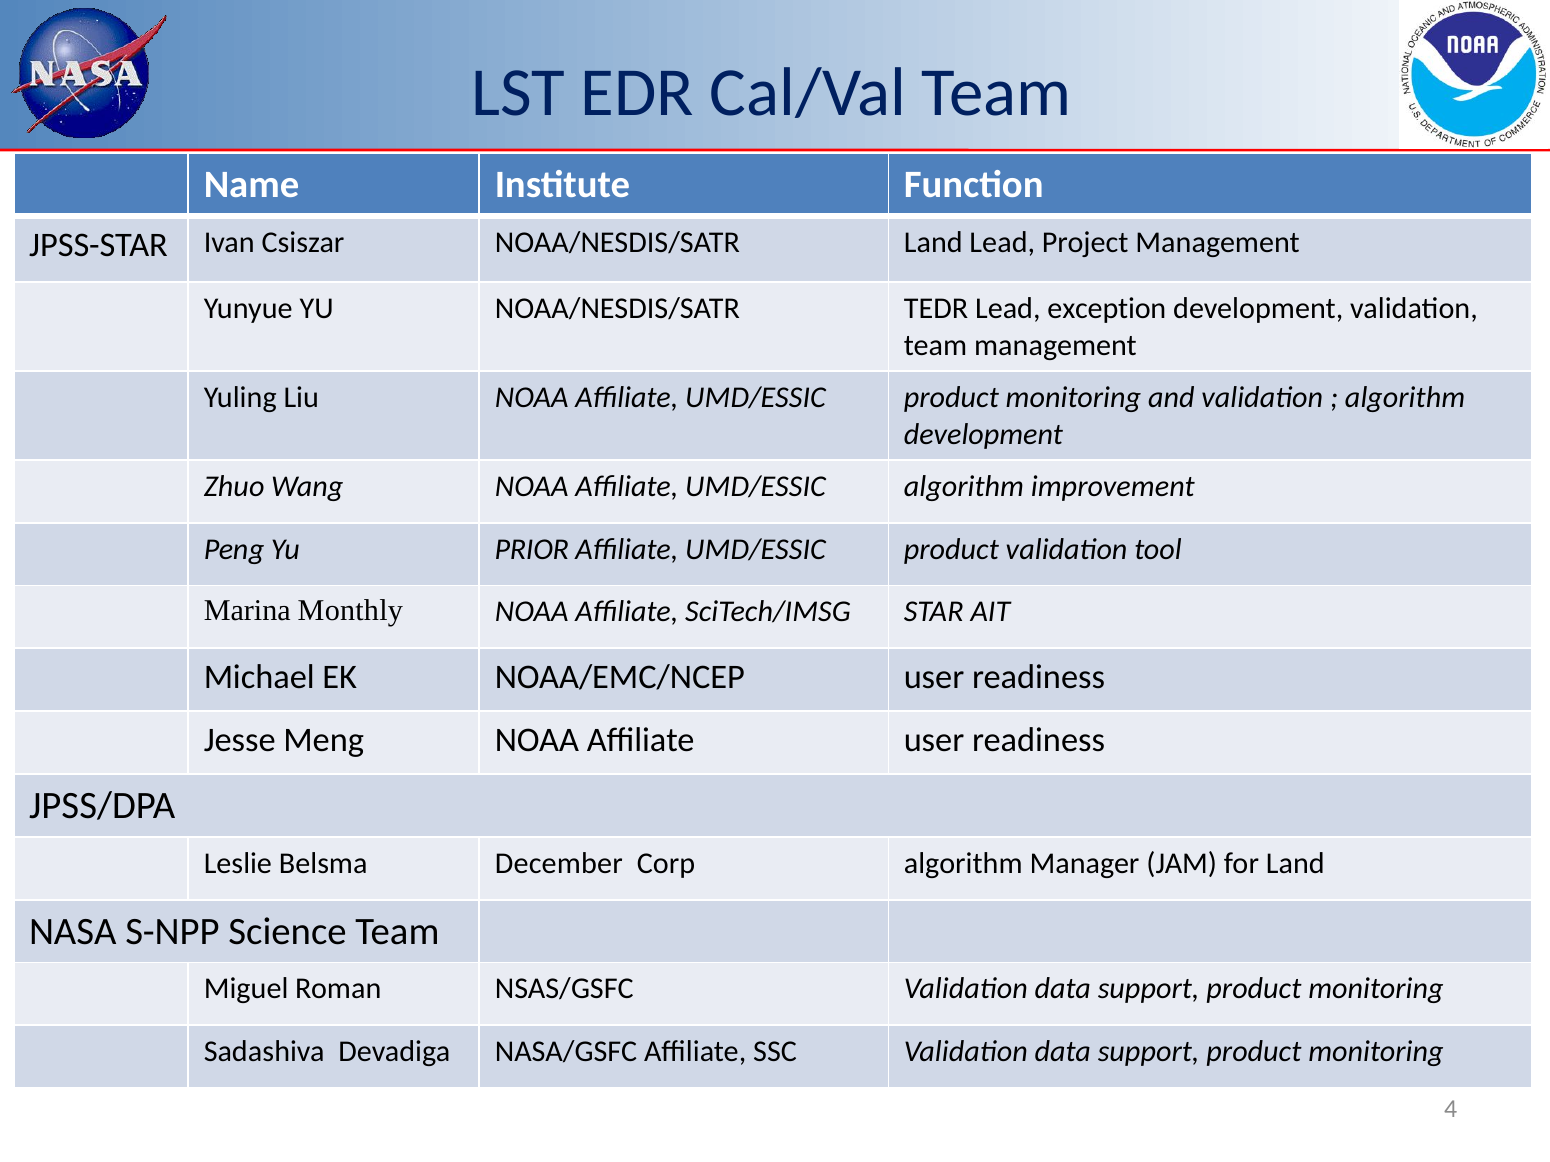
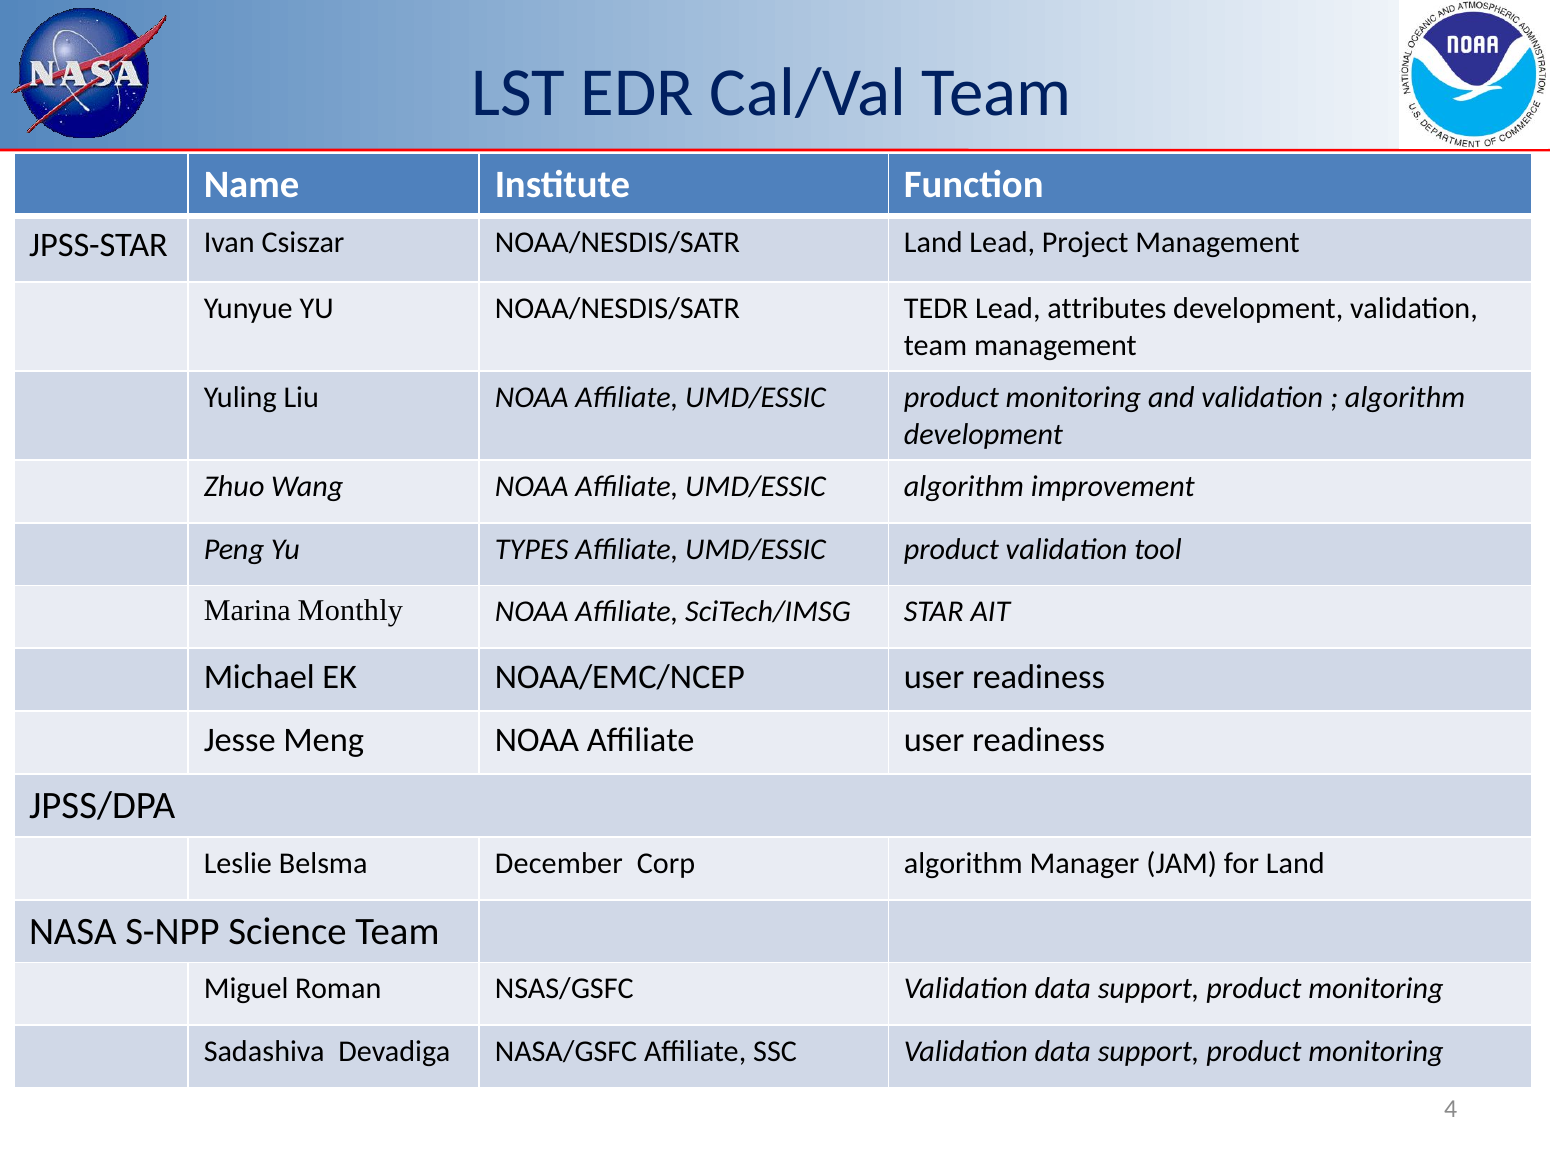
exception: exception -> attributes (1107, 309)
PRIOR: PRIOR -> TYPES (532, 549)
